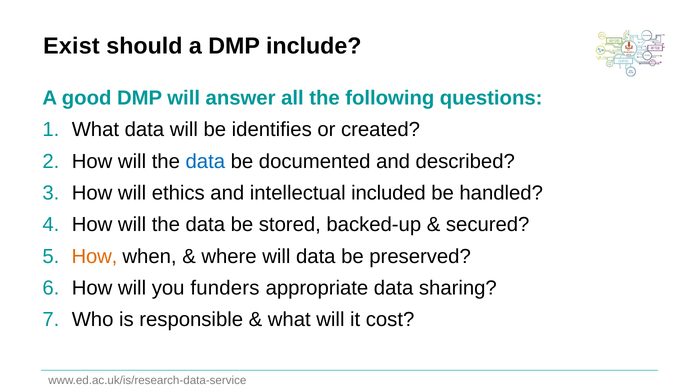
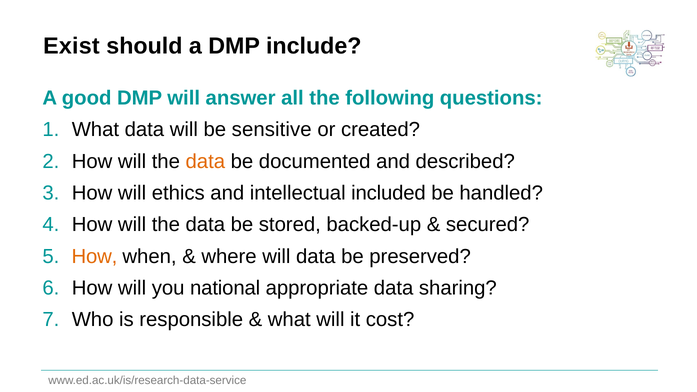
identifies: identifies -> sensitive (272, 130)
data colour: blue -> orange (205, 161)
funders: funders -> national (225, 288)
